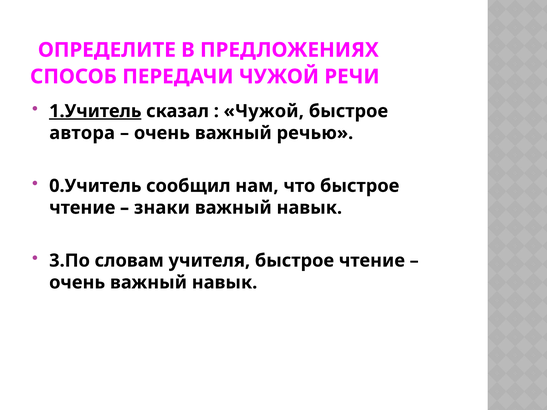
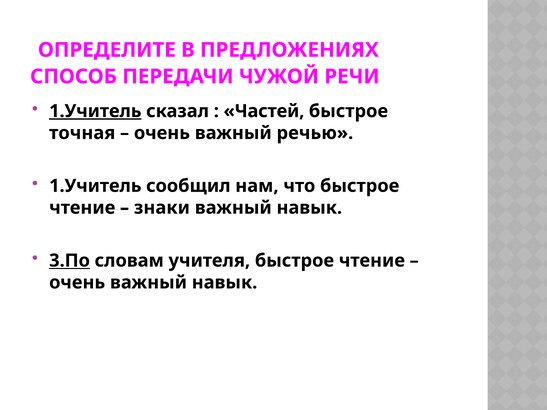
Чужой: Чужой -> Частей (264, 111)
автора: автора -> точная (82, 133)
0.Учитель: 0.Учитель -> 1.Учитель (95, 186)
3.По underline: none -> present (70, 261)
